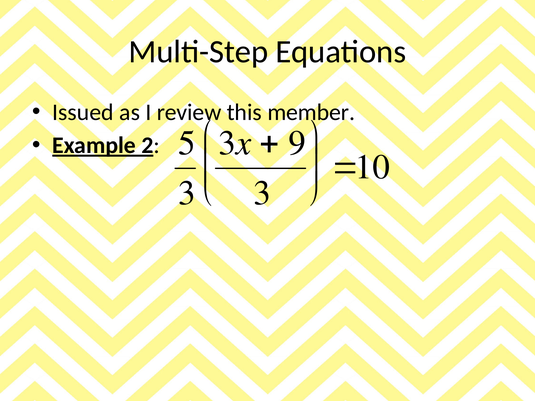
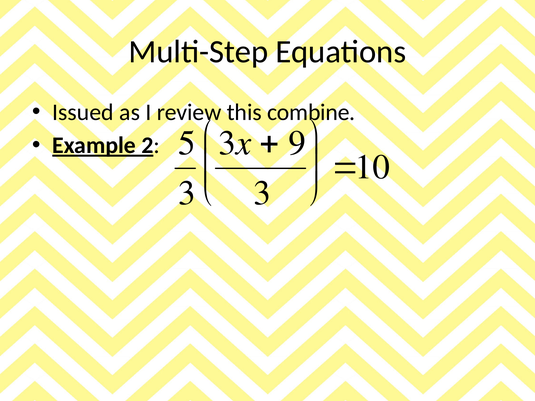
member: member -> combine (311, 112)
